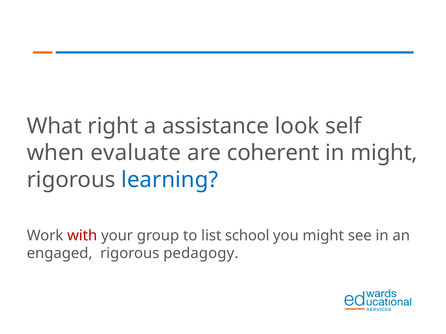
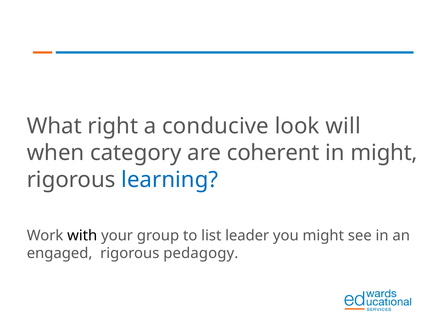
assistance: assistance -> conducive (216, 126)
self: self -> will (343, 126)
evaluate: evaluate -> category (136, 153)
with colour: red -> black (82, 236)
school: school -> leader (247, 236)
